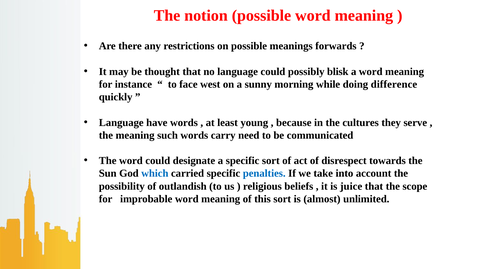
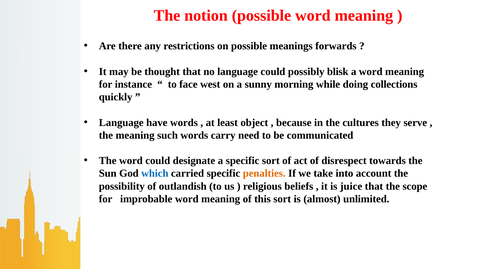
difference: difference -> collections (394, 84)
young: young -> object (254, 123)
penalties colour: blue -> orange (264, 174)
